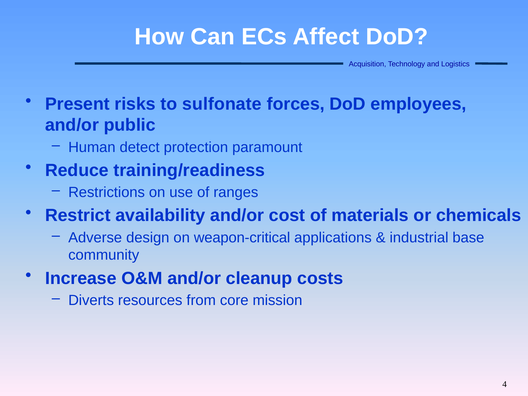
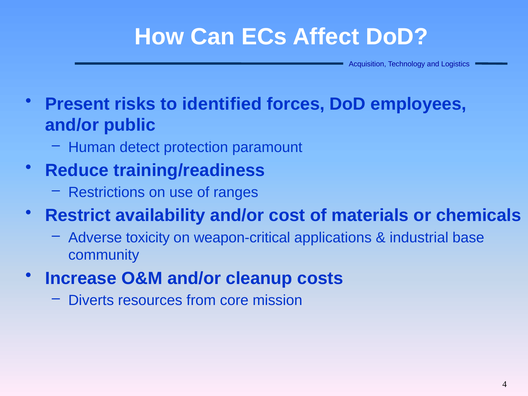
sulfonate: sulfonate -> identified (222, 104)
design: design -> toxicity (148, 238)
